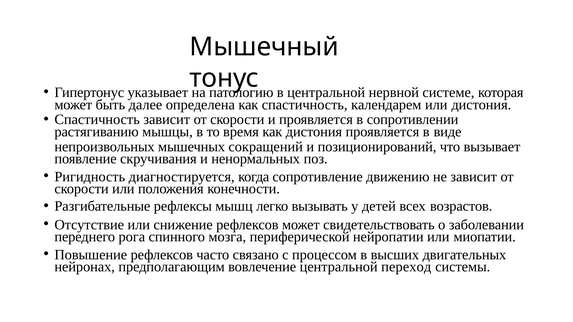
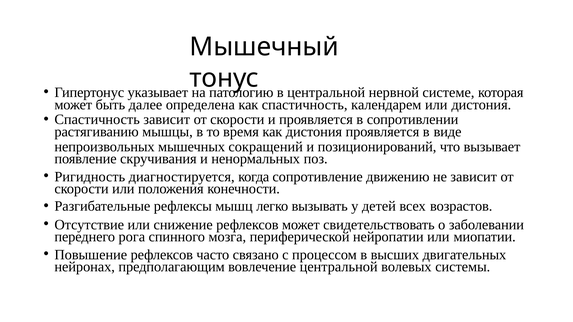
переход: переход -> волевых (406, 267)
